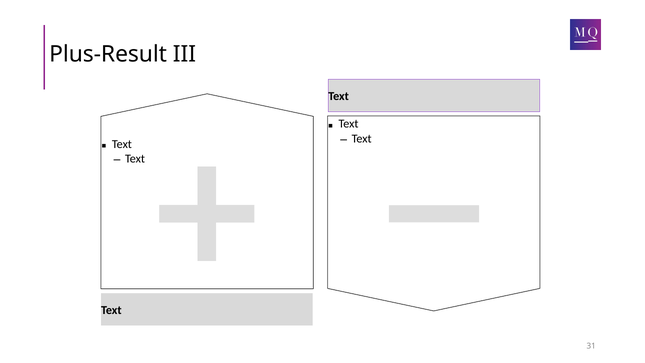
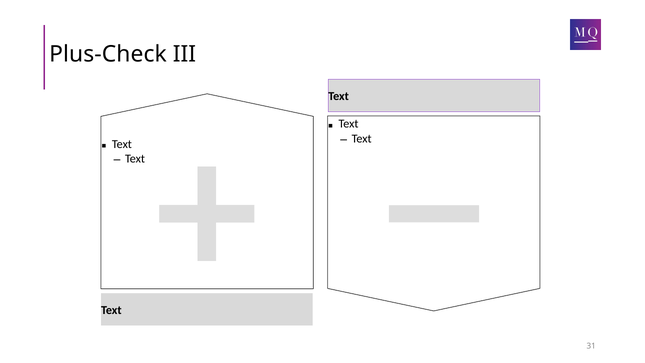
Plus-Result: Plus-Result -> Plus-Check (108, 54)
